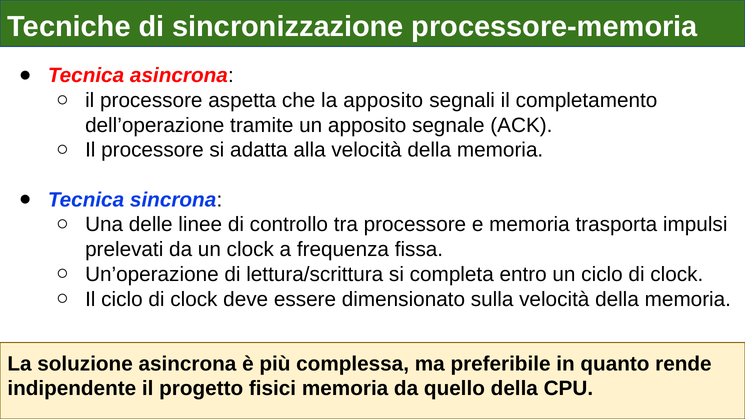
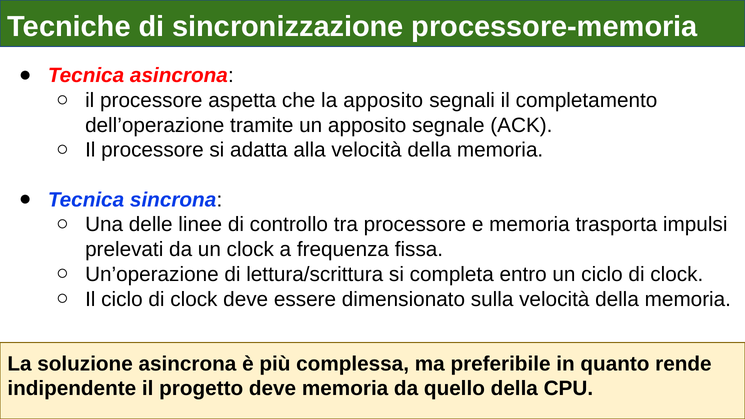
progetto fisici: fisici -> deve (273, 389)
